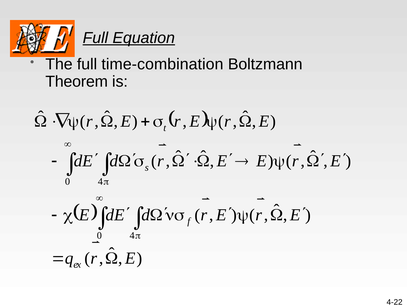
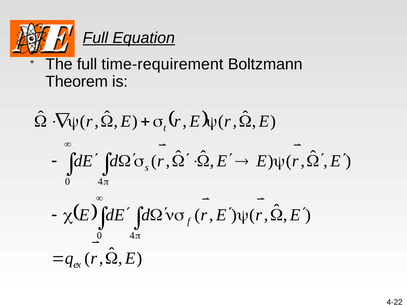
time-combination: time-combination -> time-requirement (162, 64)
